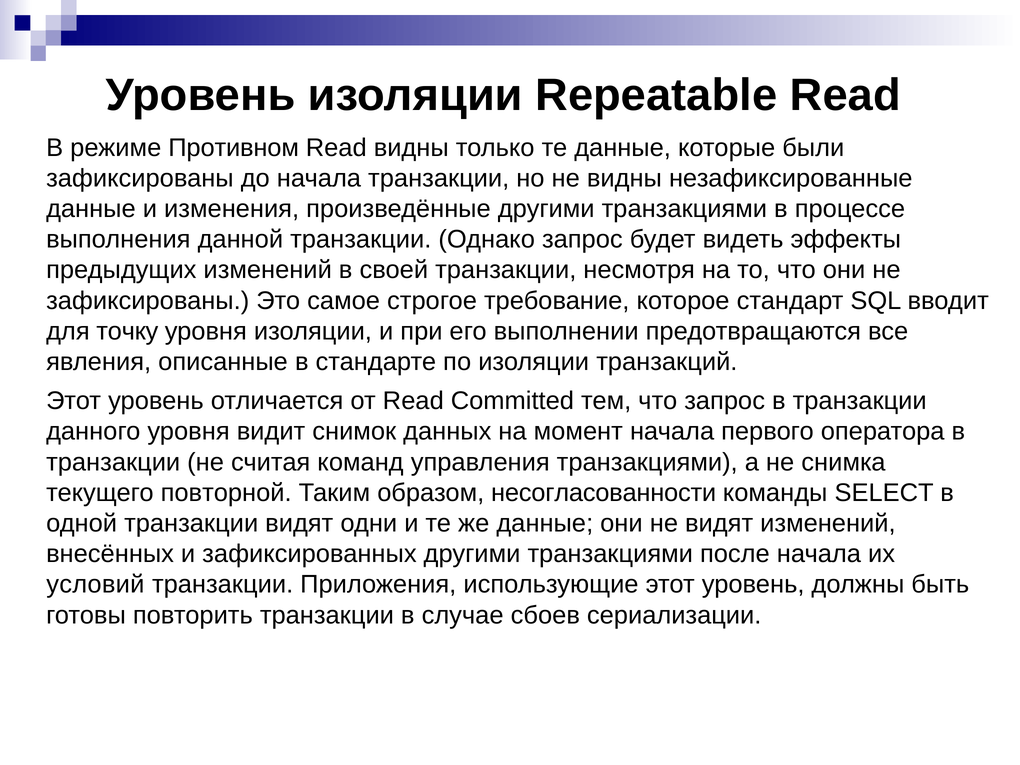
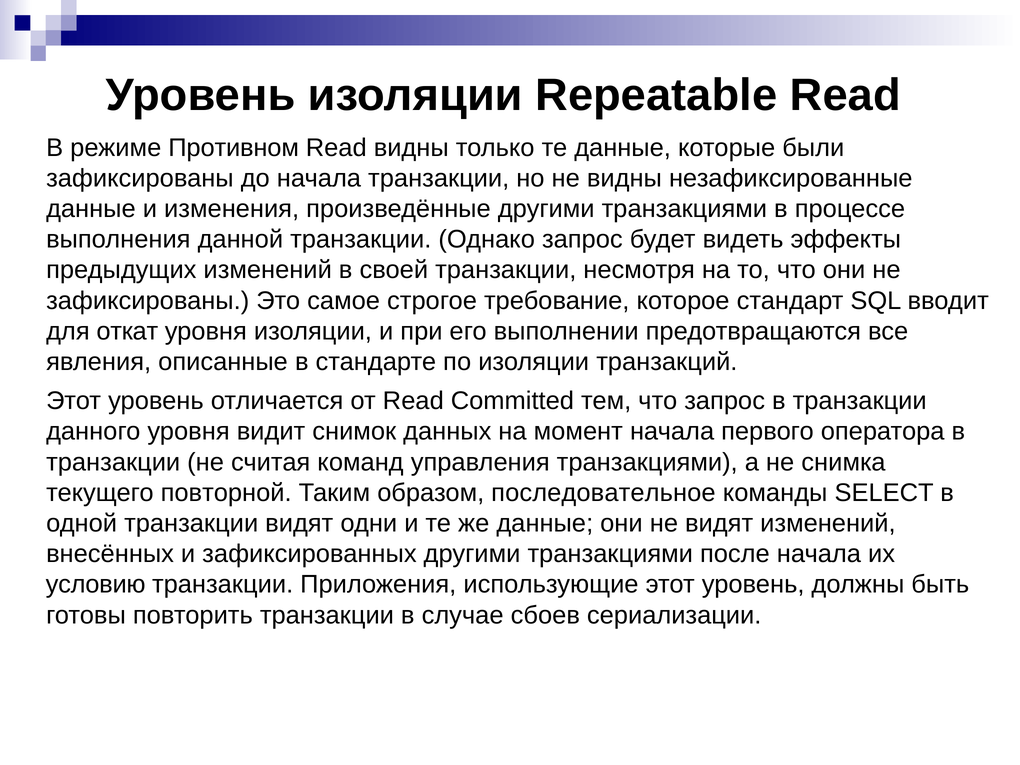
точку: точку -> откат (127, 331)
несогласованности: несогласованности -> последовательное (603, 493)
условий: условий -> условию (96, 585)
